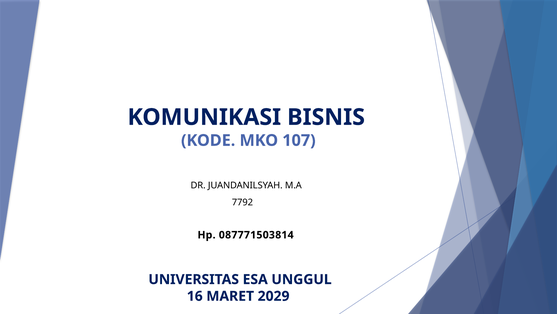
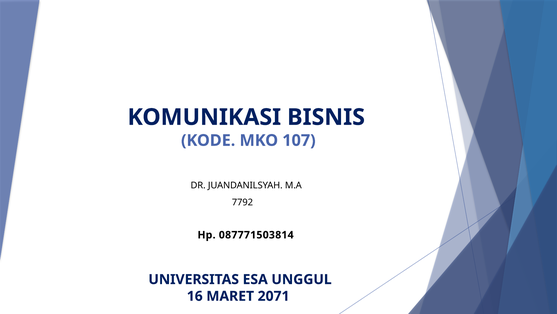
2029: 2029 -> 2071 (274, 296)
